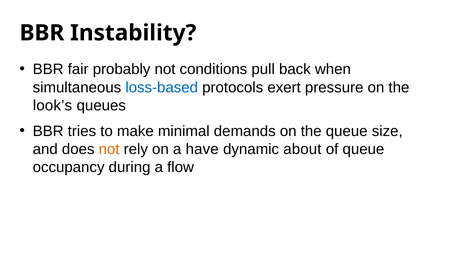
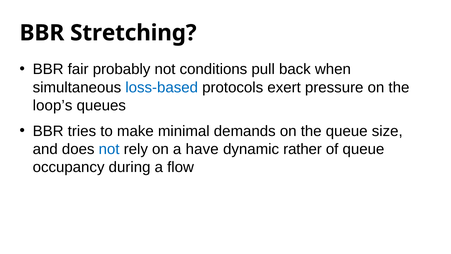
Instability: Instability -> Stretching (133, 33)
look’s: look’s -> loop’s (53, 105)
not colour: orange -> blue (109, 149)
about: about -> rather (303, 149)
